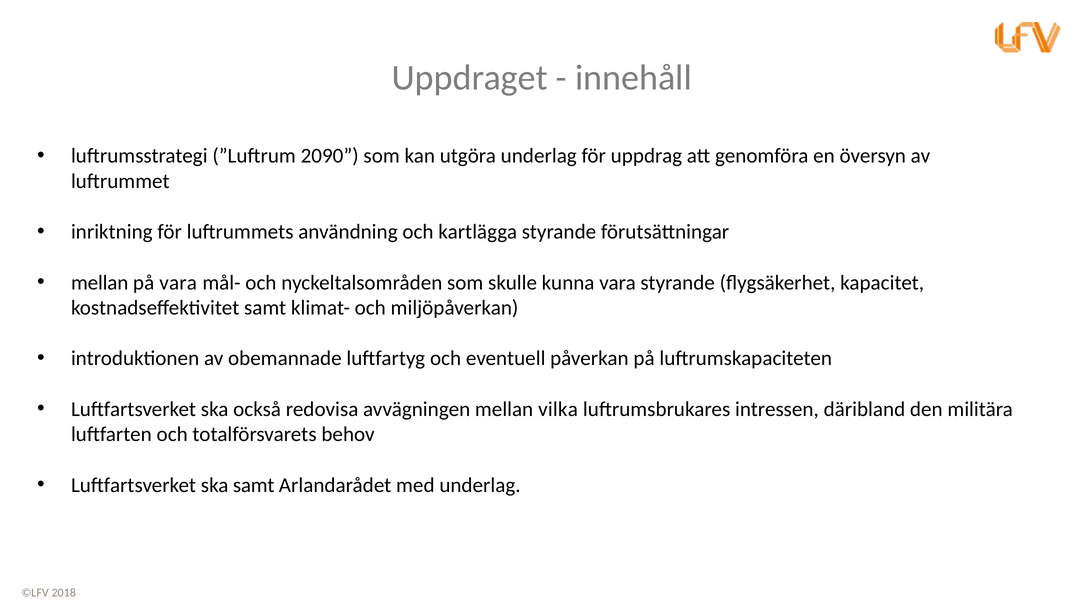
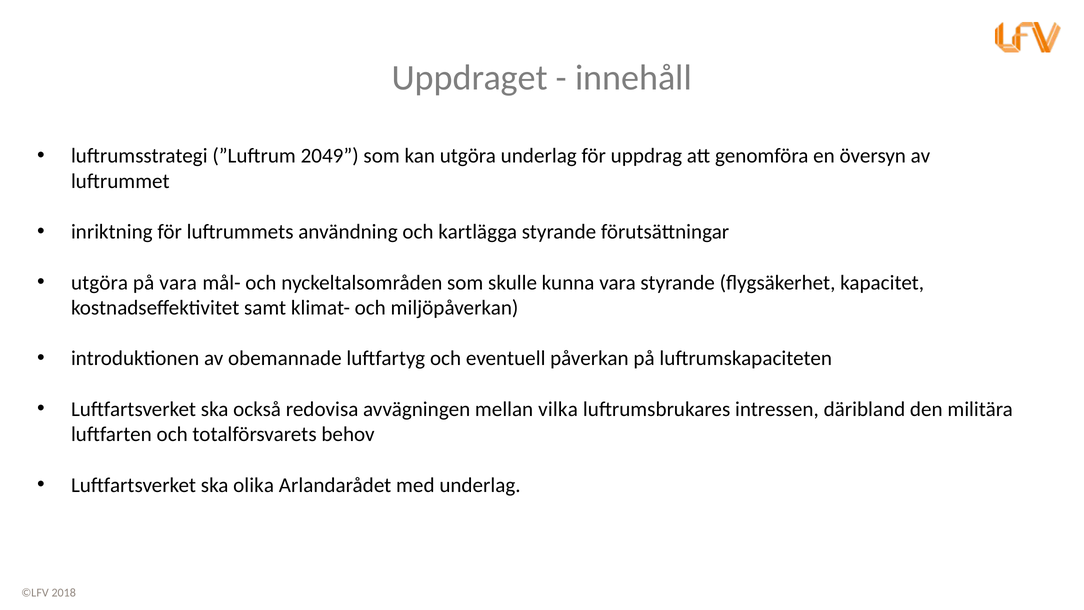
2090: 2090 -> 2049 (330, 156)
mellan: mellan -> utgöra (100, 282)
ska samt: samt -> olika (254, 485)
